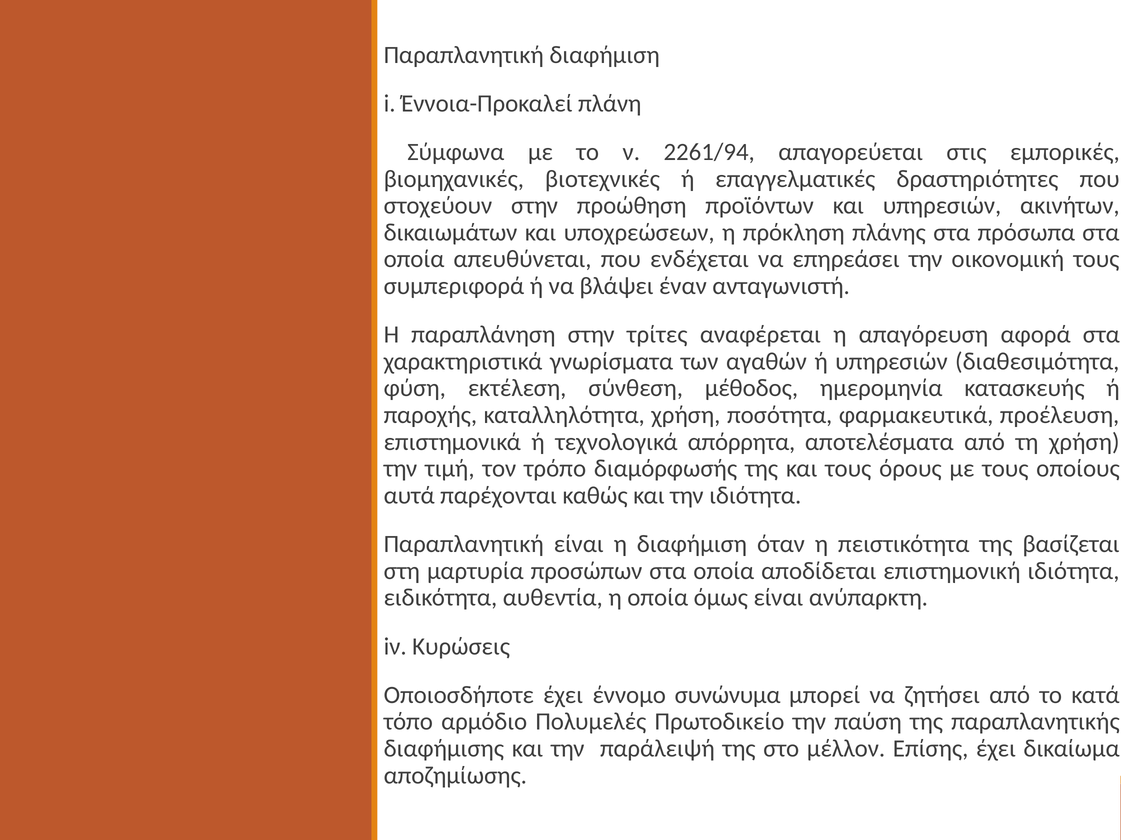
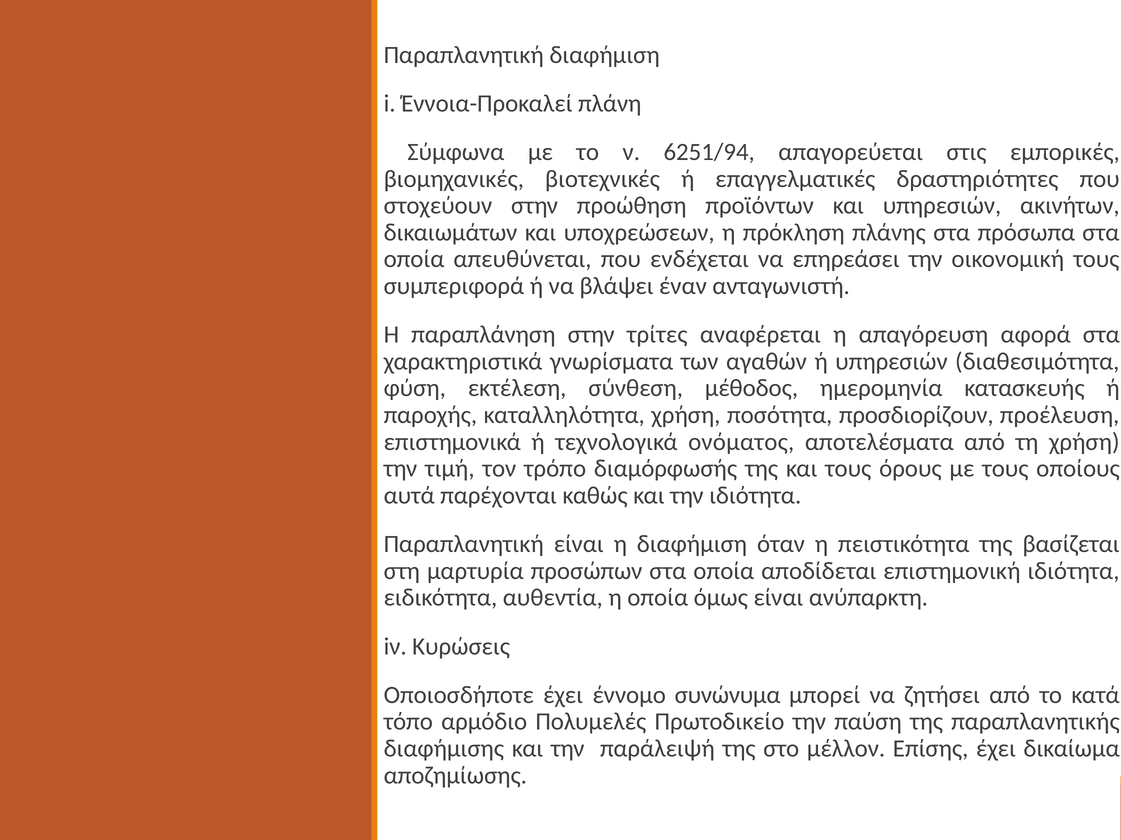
2261/94: 2261/94 -> 6251/94 (709, 152)
φαρμακευτικά: φαρμακευτικά -> προσδιορίζουν (916, 415)
απόρρητα: απόρρητα -> ονόματος (741, 442)
